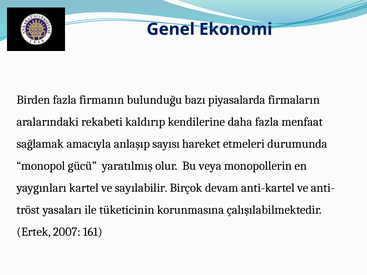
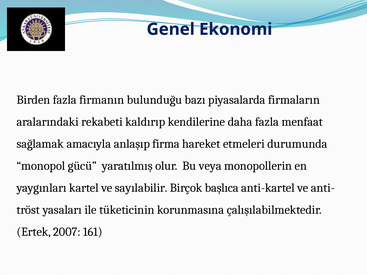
sayısı: sayısı -> firma (166, 144)
devam: devam -> başlıca (222, 188)
